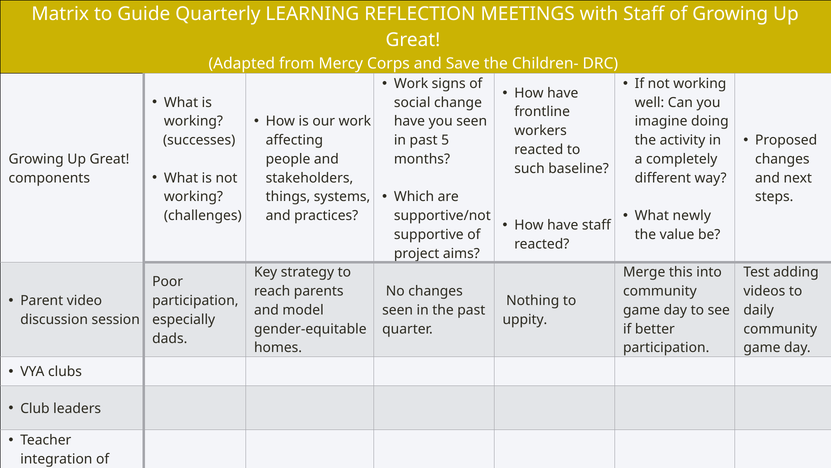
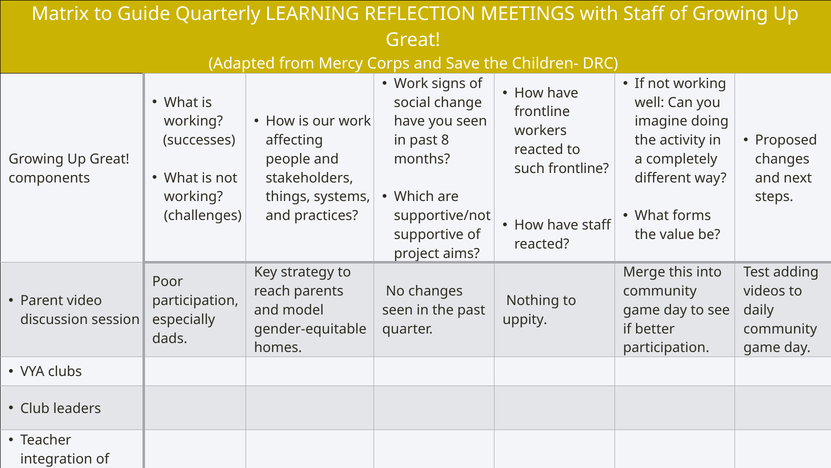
5: 5 -> 8 (445, 140)
such baseline: baseline -> frontline (579, 168)
newly: newly -> forms (692, 215)
